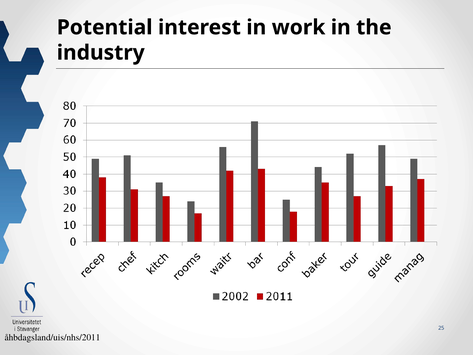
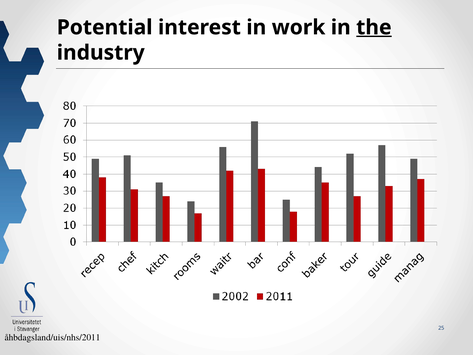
the underline: none -> present (374, 27)
